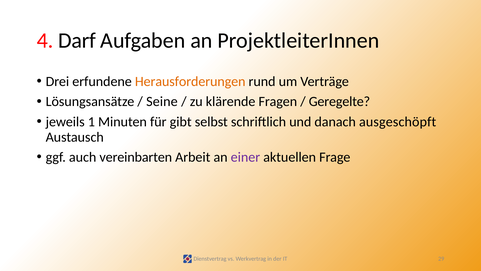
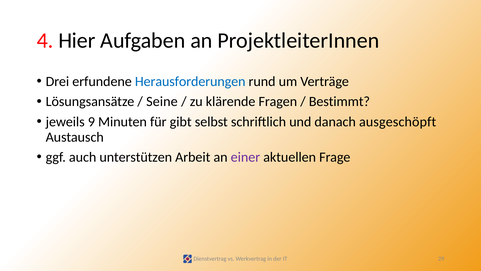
Darf: Darf -> Hier (77, 40)
Herausforderungen colour: orange -> blue (190, 81)
Geregelte: Geregelte -> Bestimmt (339, 101)
1: 1 -> 9 (91, 122)
vereinbarten: vereinbarten -> unterstützen (136, 157)
